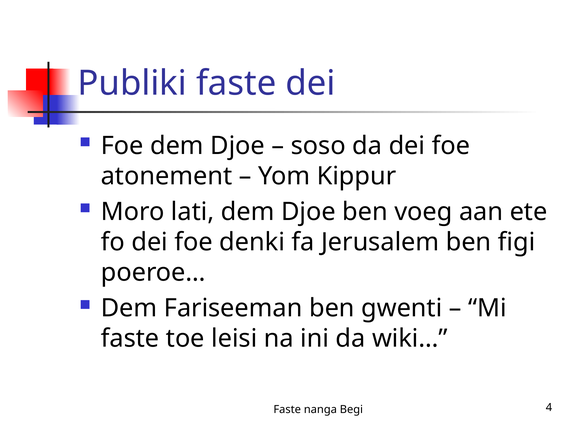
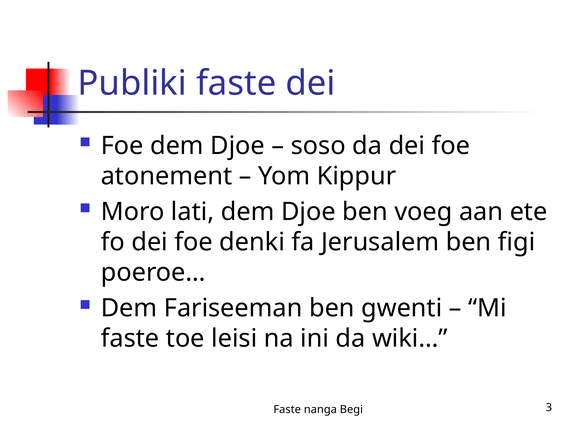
4: 4 -> 3 (549, 407)
